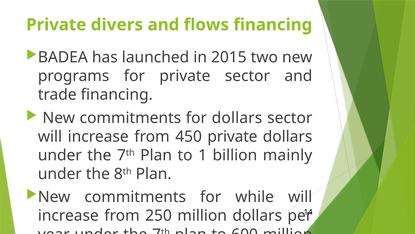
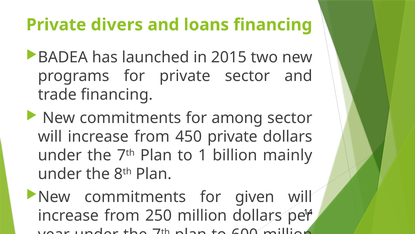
flows: flows -> loans (206, 25)
for dollars: dollars -> among (237, 118)
while: while -> given (255, 197)
